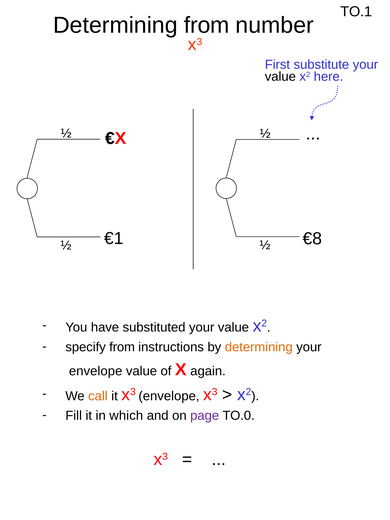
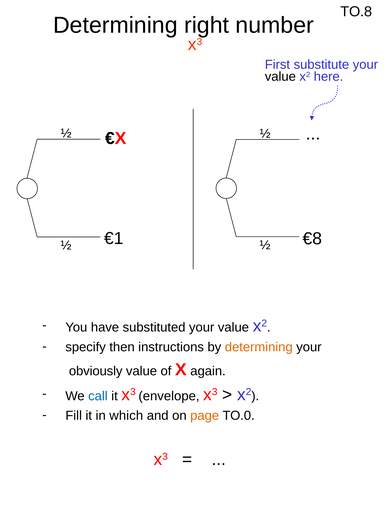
TO.1: TO.1 -> TO.8 (356, 12)
Determining from: from -> right (207, 25)
specify from: from -> then (122, 347)
envelope: envelope -> obviously (96, 371)
call colour: orange -> blue (98, 396)
page colour: purple -> orange (205, 416)
